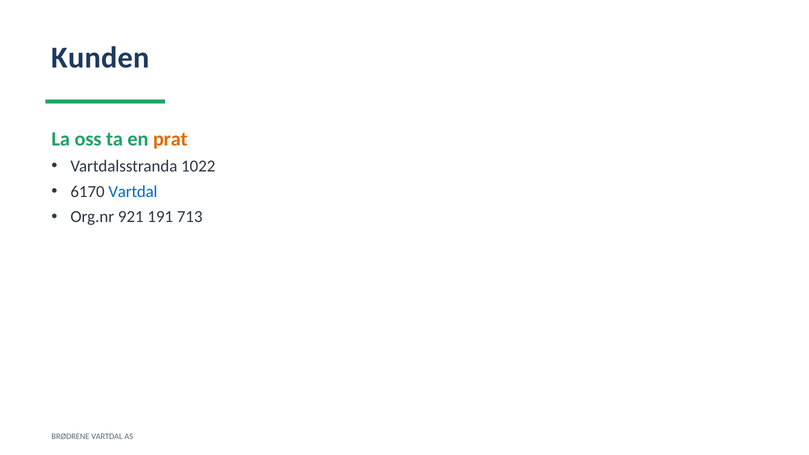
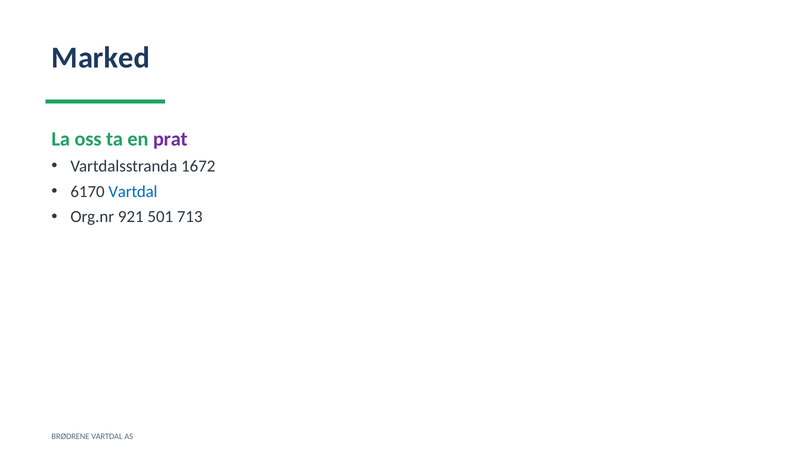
Kunden: Kunden -> Marked (101, 58)
prat colour: orange -> purple (170, 139)
1022: 1022 -> 1672 (198, 166)
191: 191 -> 501 (160, 217)
